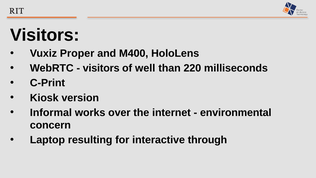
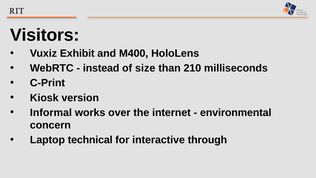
Proper: Proper -> Exhibit (77, 53)
visitors: visitors -> instead (101, 68)
well: well -> size (145, 68)
220: 220 -> 210 (192, 68)
resulting: resulting -> technical (90, 140)
